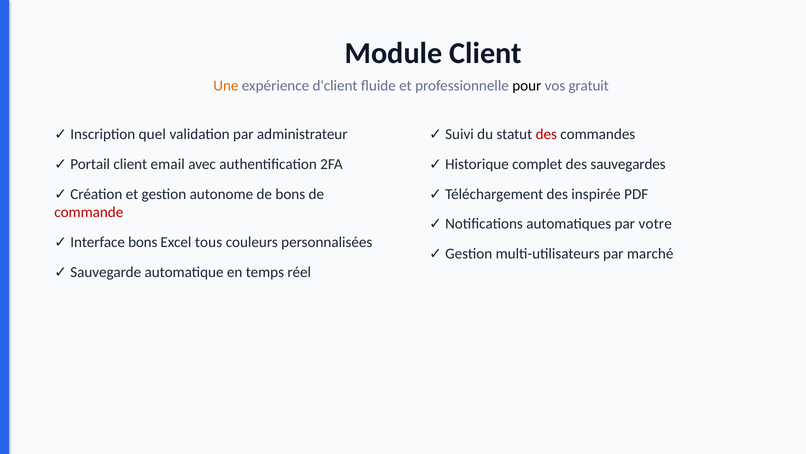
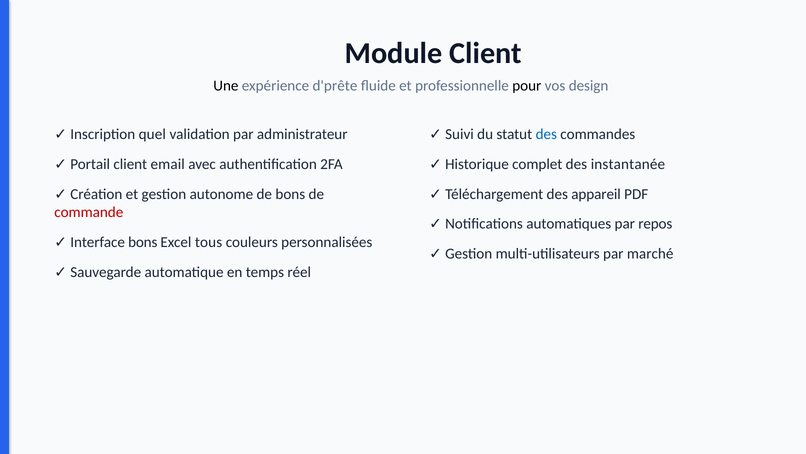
Une colour: orange -> black (226, 86)
d'client: d'client -> d'prête (335, 86)
gratuit: gratuit -> design (589, 86)
des colour: red -> blue (546, 134)
sauvegardes: sauvegardes -> instantanée (628, 164)
inspirée: inspirée -> appareil (596, 194)
votre: votre -> repos (655, 224)
